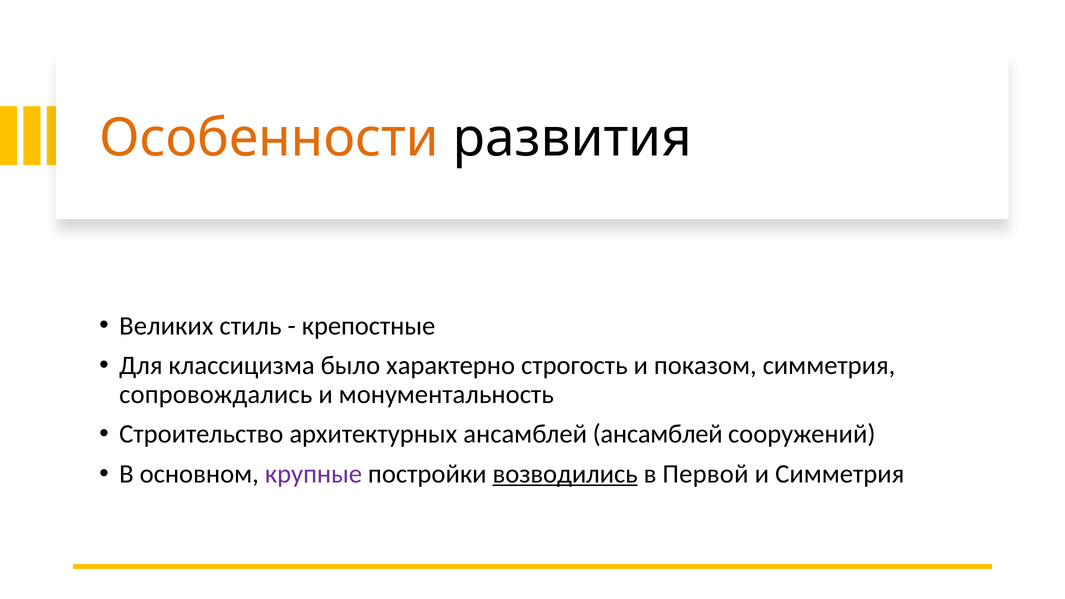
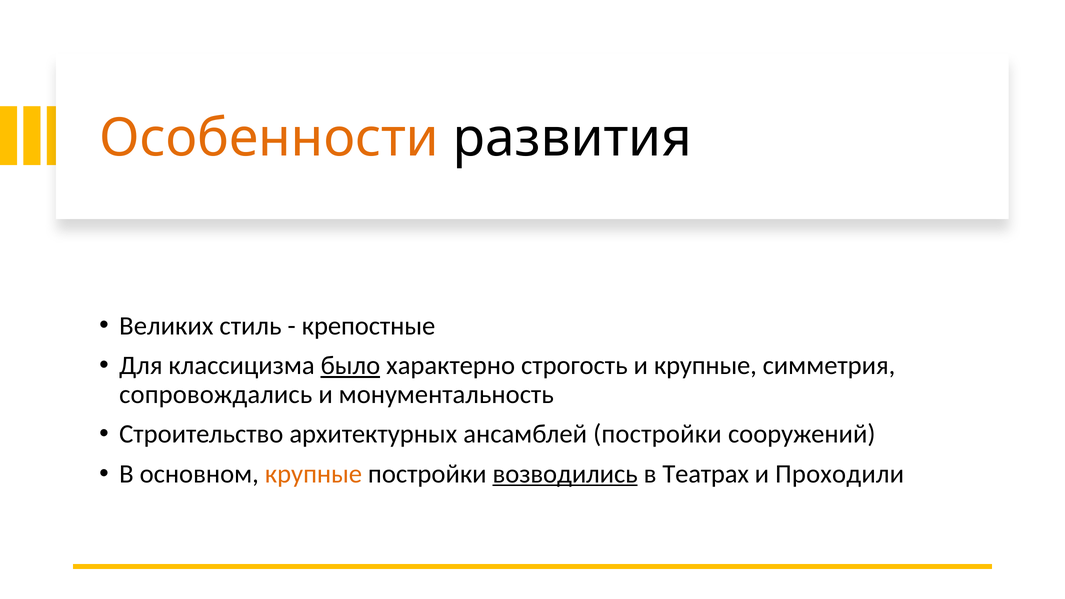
было underline: none -> present (350, 366)
и показом: показом -> крупные (705, 366)
ансамблей ансамблей: ансамблей -> постройки (657, 434)
крупные colour: purple -> orange (313, 474)
Первой: Первой -> Театрах (706, 474)
и Симметрия: Симметрия -> Проходили (840, 474)
